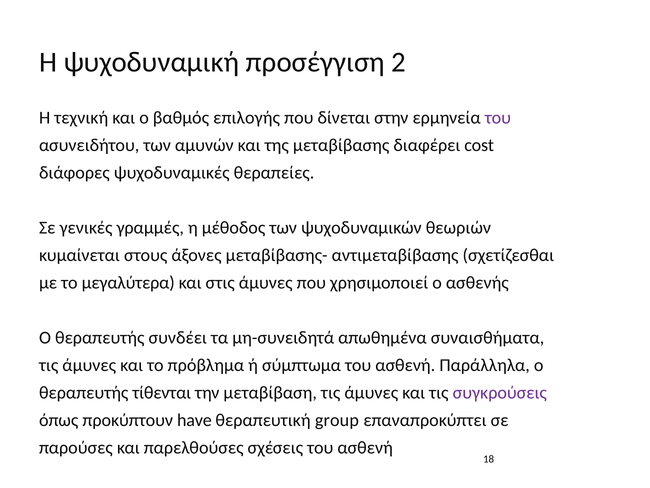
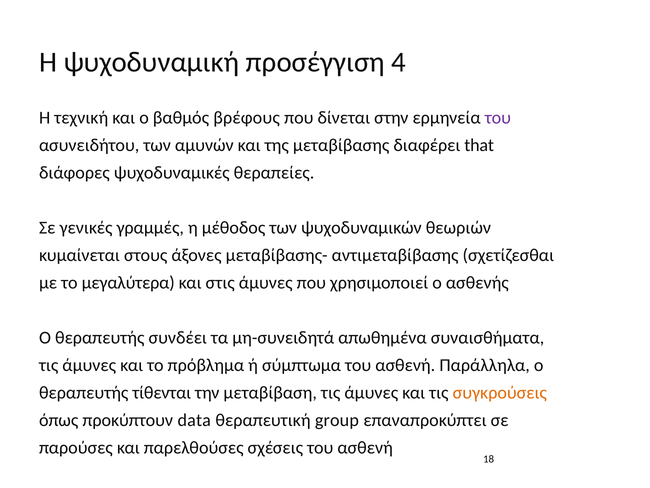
2: 2 -> 4 (399, 62)
επιλογής: επιλογής -> βρέφους (247, 118)
cost: cost -> that (479, 145)
συγκρούσεις colour: purple -> orange (500, 392)
have: have -> data (194, 420)
